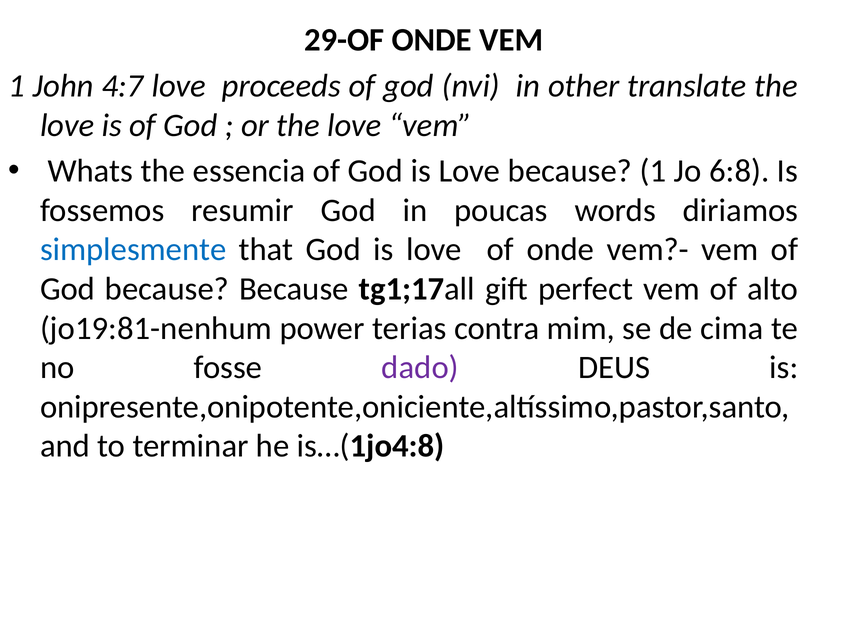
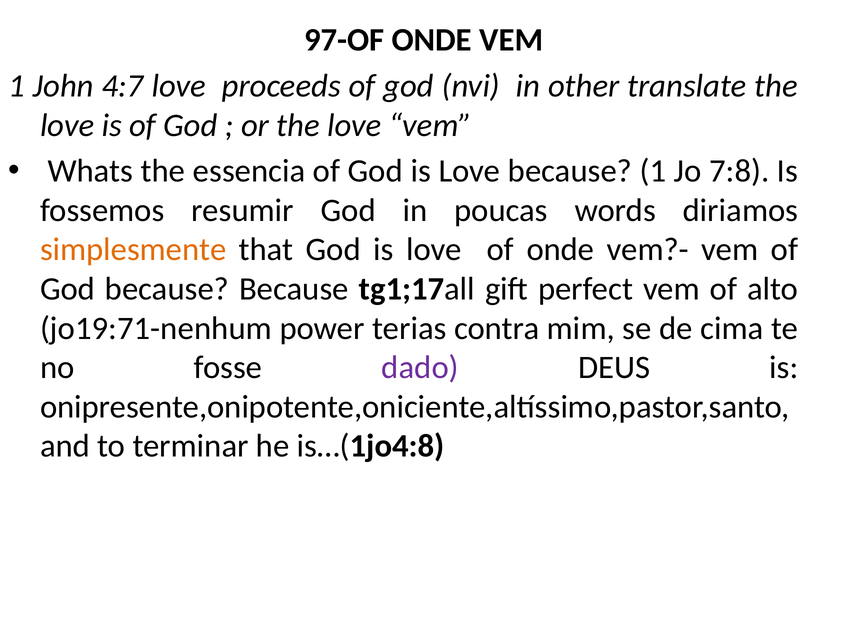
29-OF: 29-OF -> 97-OF (344, 40)
6:8: 6:8 -> 7:8 (739, 171)
simplesmente colour: blue -> orange (133, 250)
jo19:81-nenhum: jo19:81-nenhum -> jo19:71-nenhum (156, 329)
